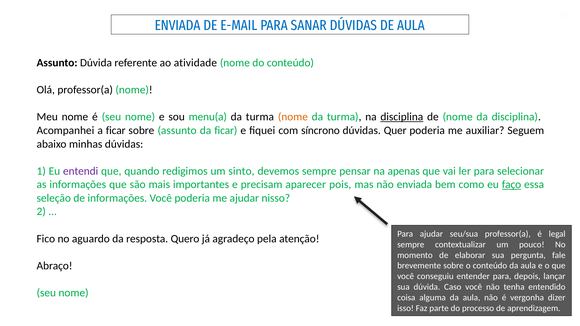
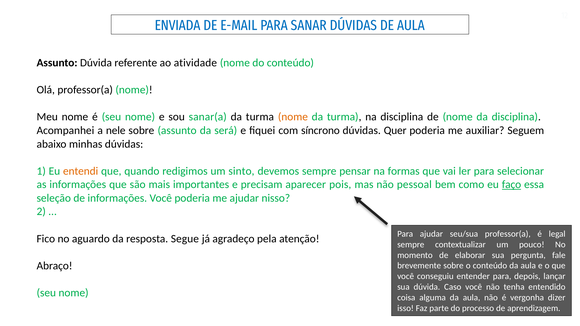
menu(a: menu(a -> sanar(a (208, 117)
disciplina underline: present -> none (402, 117)
a ficar: ficar -> nele (116, 131)
da ficar: ficar -> será (226, 131)
entendi colour: purple -> orange (81, 171)
apenas: apenas -> formas (404, 171)
não enviada: enviada -> pessoal (414, 185)
Quero: Quero -> Segue (185, 239)
